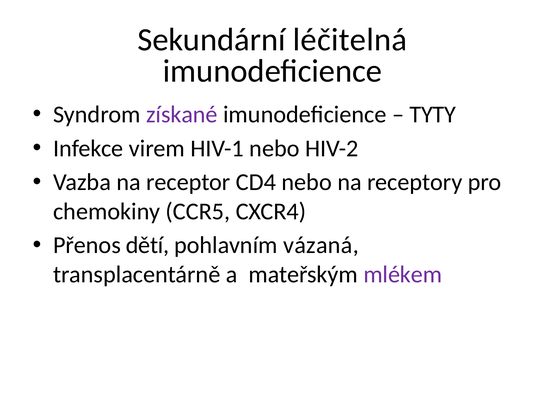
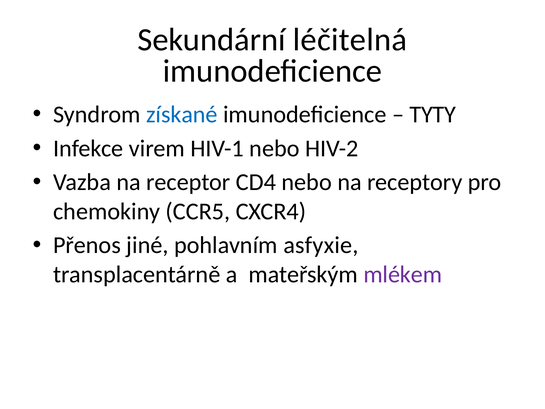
získané colour: purple -> blue (182, 114)
dětí: dětí -> jiné (147, 245)
vázaná: vázaná -> asfyxie (321, 245)
